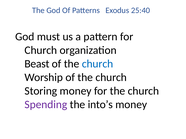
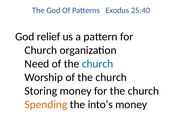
must: must -> relief (49, 37)
Beast: Beast -> Need (37, 64)
Spending colour: purple -> orange (46, 105)
